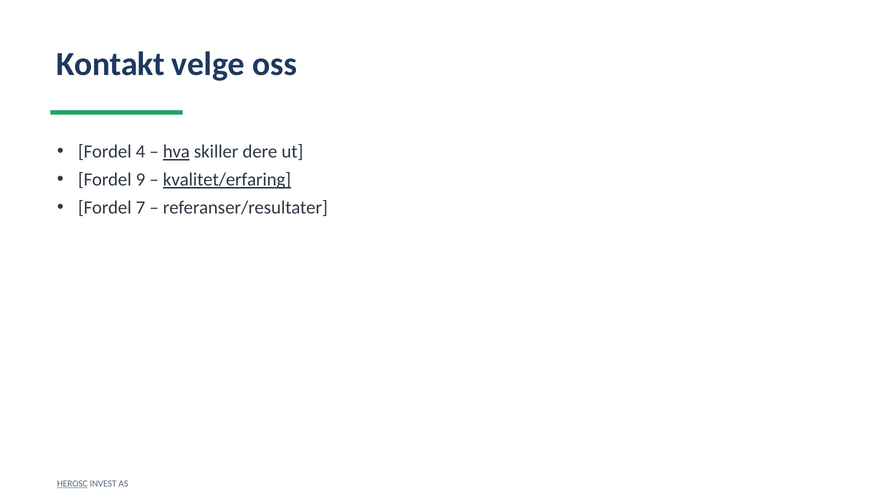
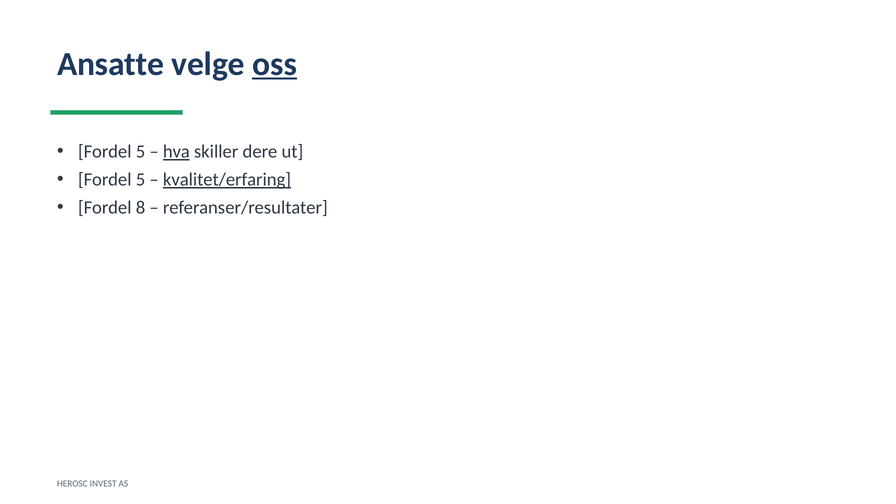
Kontakt: Kontakt -> Ansatte (111, 64)
oss underline: none -> present (275, 64)
4: 4 -> 5 (141, 152)
9: 9 -> 5 (141, 180)
7: 7 -> 8 (141, 208)
HEROSC underline: present -> none (72, 484)
